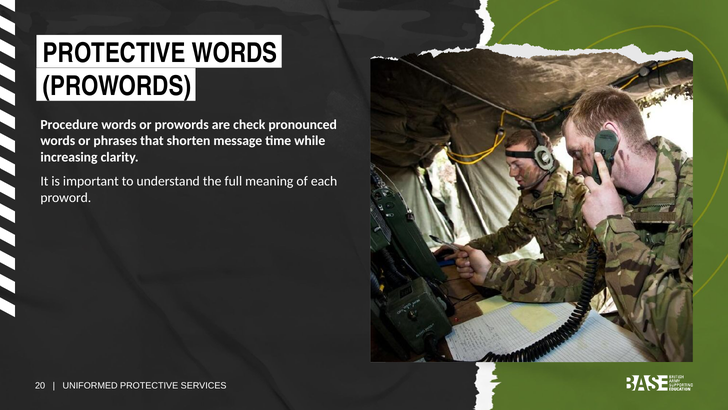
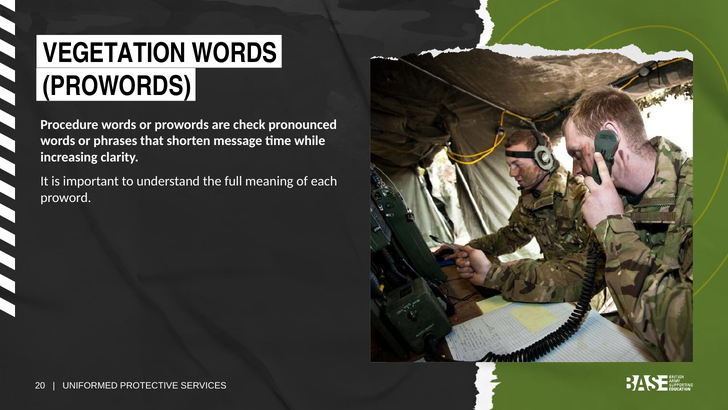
PROTECTIVE: PROTECTIVE -> VEGETATION (115, 53)
